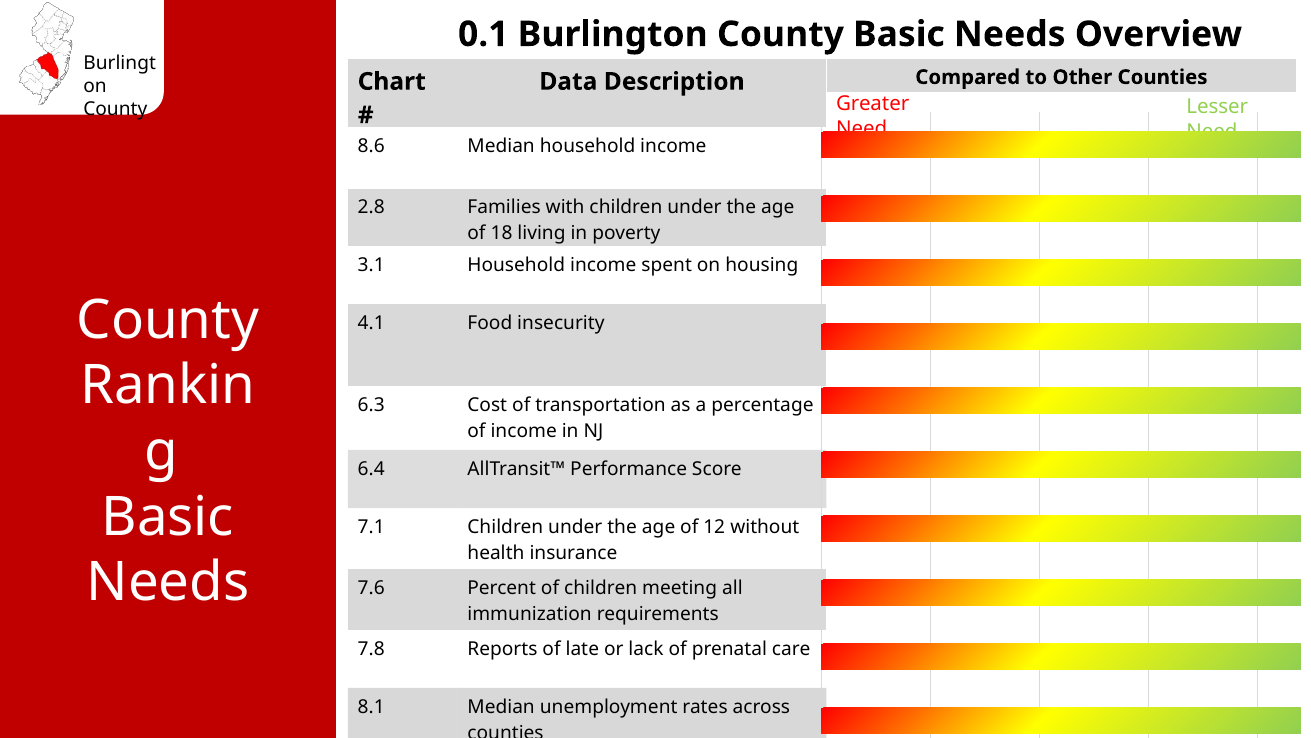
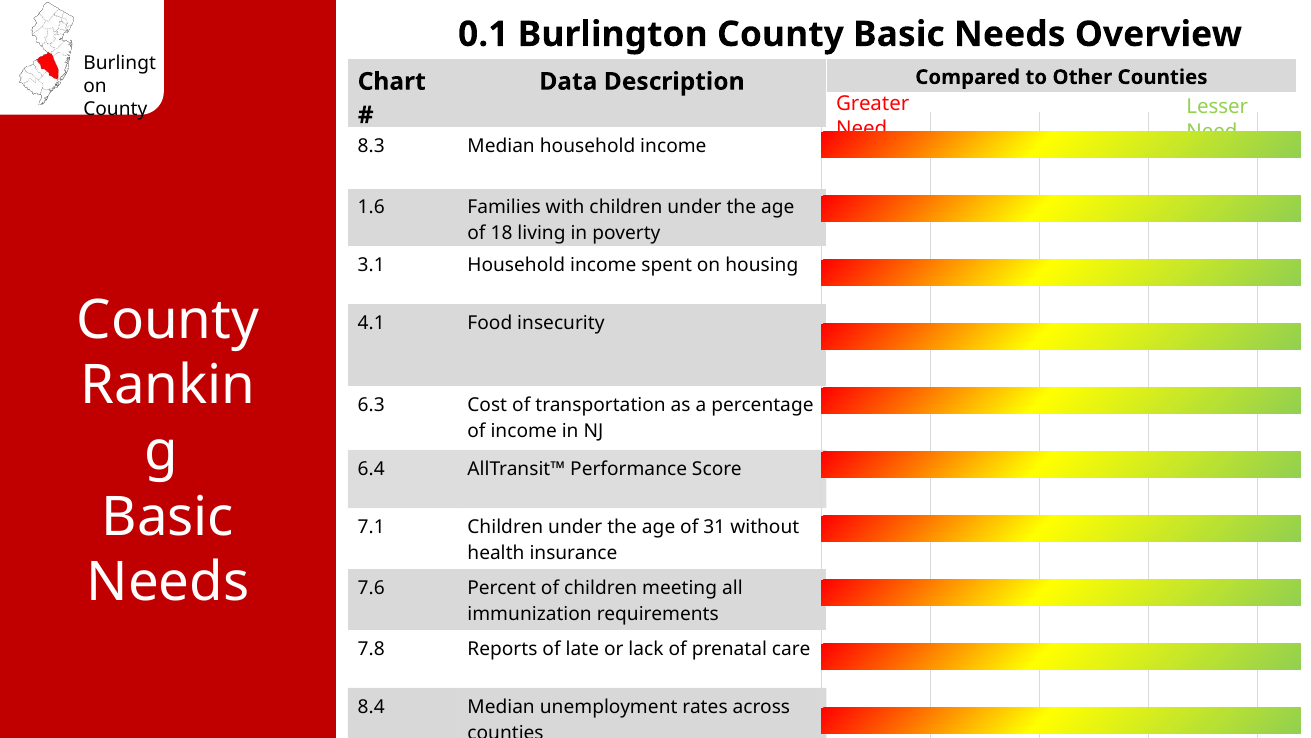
8.6: 8.6 -> 8.3 (371, 146)
2.8: 2.8 -> 1.6 (371, 207)
12: 12 -> 31 (714, 527)
8.1: 8.1 -> 8.4 (371, 706)
